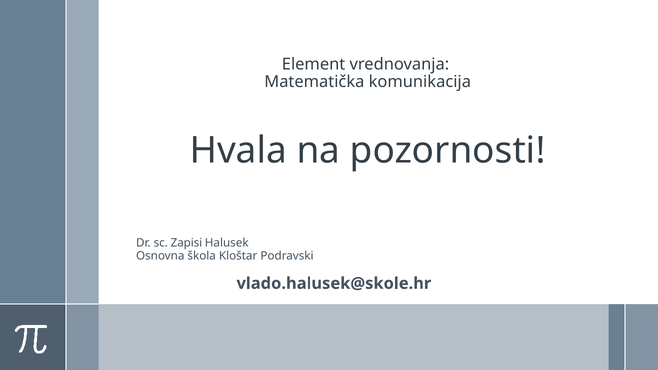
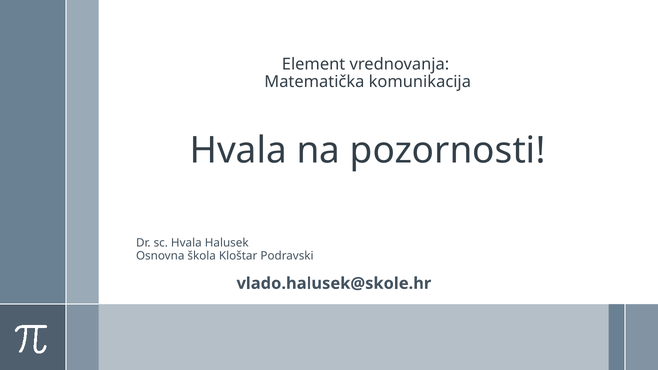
sc Zapisi: Zapisi -> Hvala (186, 243)
